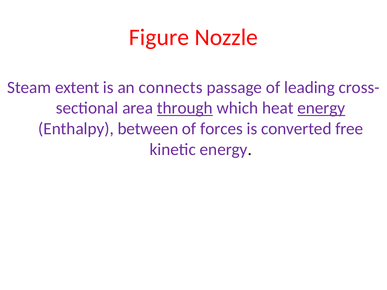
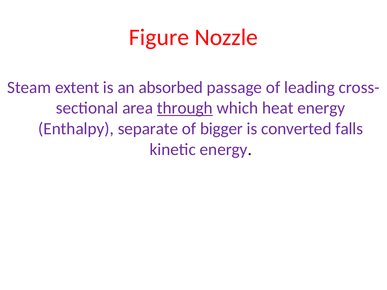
connects: connects -> absorbed (171, 87)
energy underline: present -> none (321, 108)
between: between -> separate (148, 129)
forces: forces -> bigger (222, 129)
free: free -> falls (349, 129)
